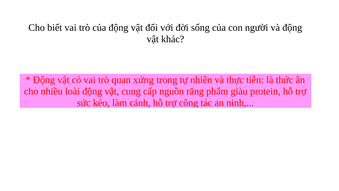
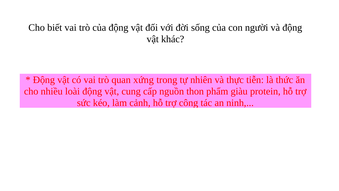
răng: răng -> thon (195, 91)
